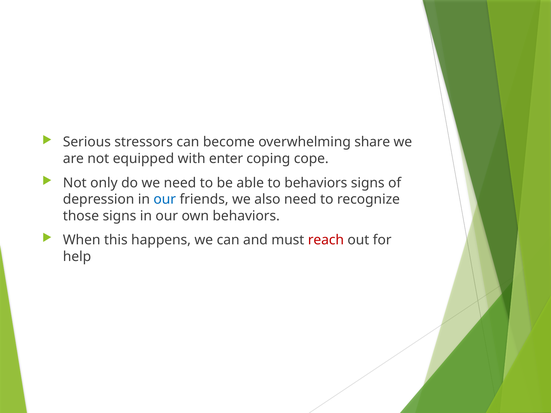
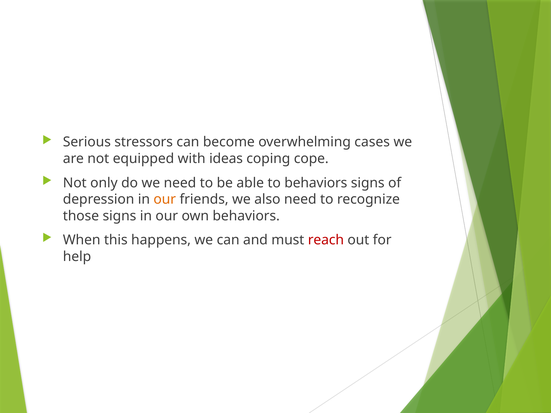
share: share -> cases (372, 142)
enter: enter -> ideas (226, 159)
our colour: blue -> orange (165, 199)
